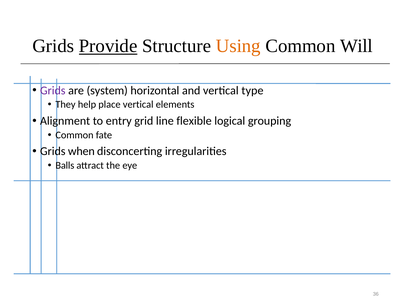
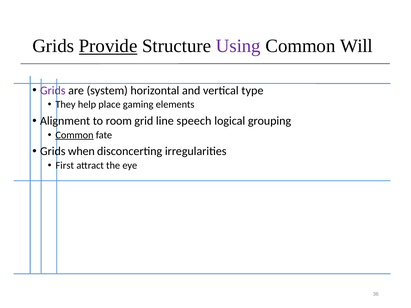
Using colour: orange -> purple (238, 46)
place vertical: vertical -> gaming (138, 105)
entry: entry -> room (119, 121)
flexible: flexible -> speech (194, 121)
Common underline: none -> present (75, 135)
Balls: Balls -> First (65, 166)
